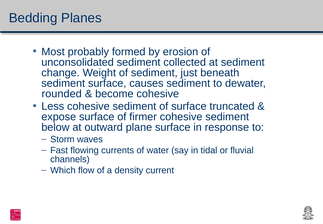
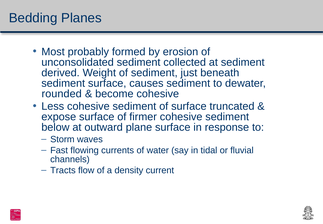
change: change -> derived (61, 73)
Which: Which -> Tracts (63, 170)
